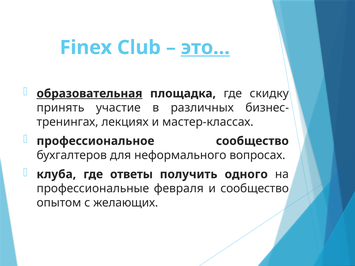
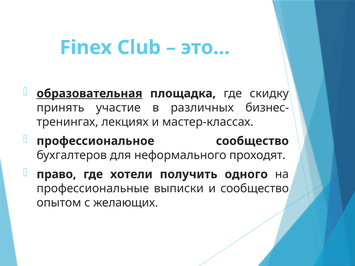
это… underline: present -> none (205, 48)
вопросах: вопросах -> проходят (257, 155)
клуба: клуба -> право (56, 174)
ответы: ответы -> хотели (131, 174)
февраля: февраля -> выписки (179, 189)
